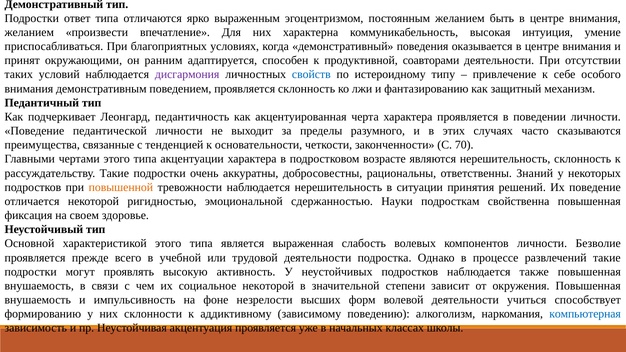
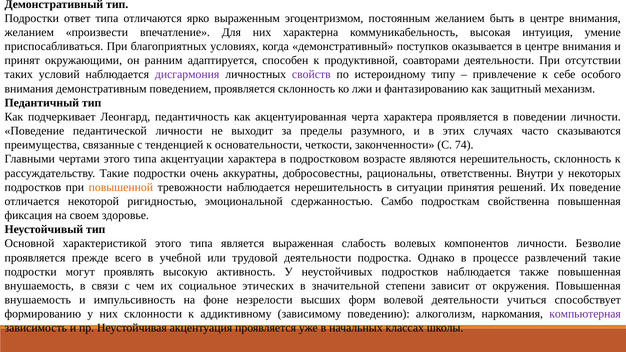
поведения: поведения -> поступков (423, 46)
свойств colour: blue -> purple (311, 75)
70: 70 -> 74 (464, 145)
Знаний: Знаний -> Внутри (535, 173)
Науки: Науки -> Самбо (397, 201)
социальное некоторой: некоторой -> этических (268, 286)
компьютерная colour: blue -> purple (585, 314)
